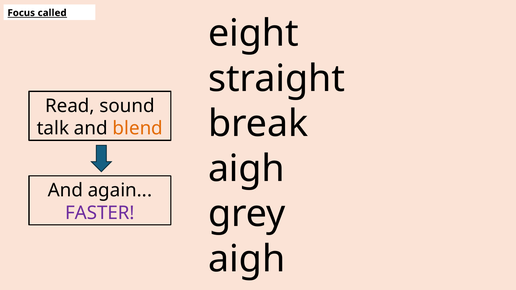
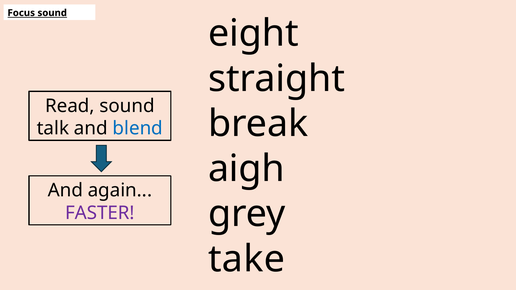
Focus called: called -> sound (52, 13)
blend colour: orange -> blue (138, 128)
aigh: aigh -> take (247, 259)
